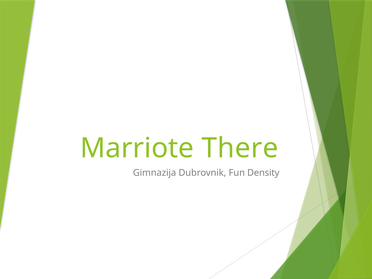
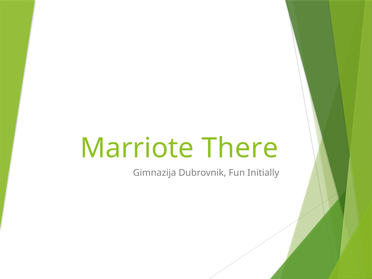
Density: Density -> Initially (263, 173)
